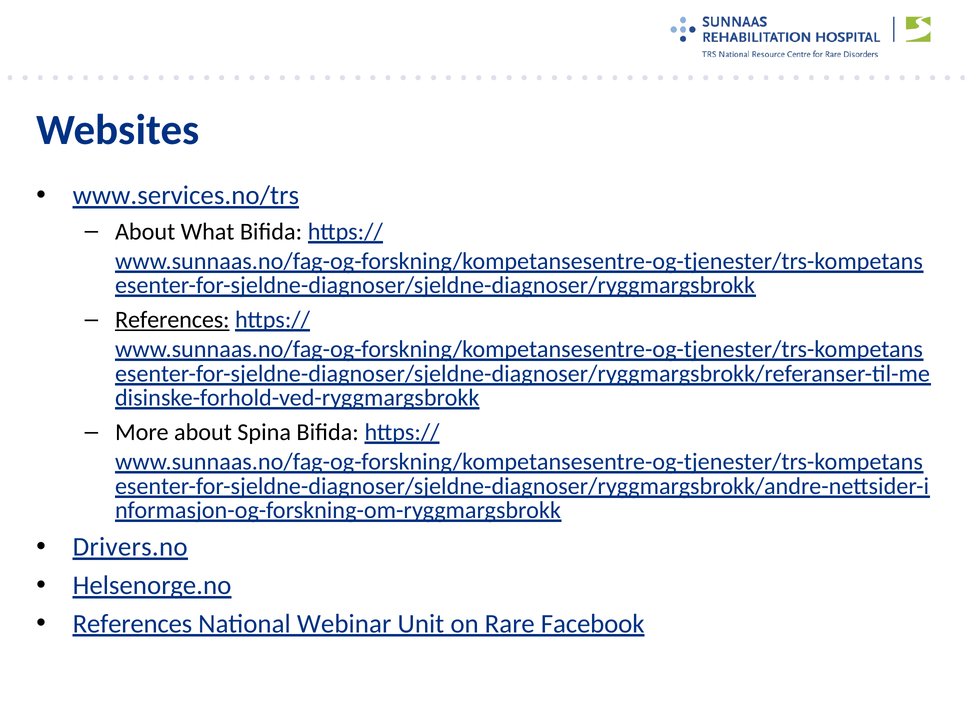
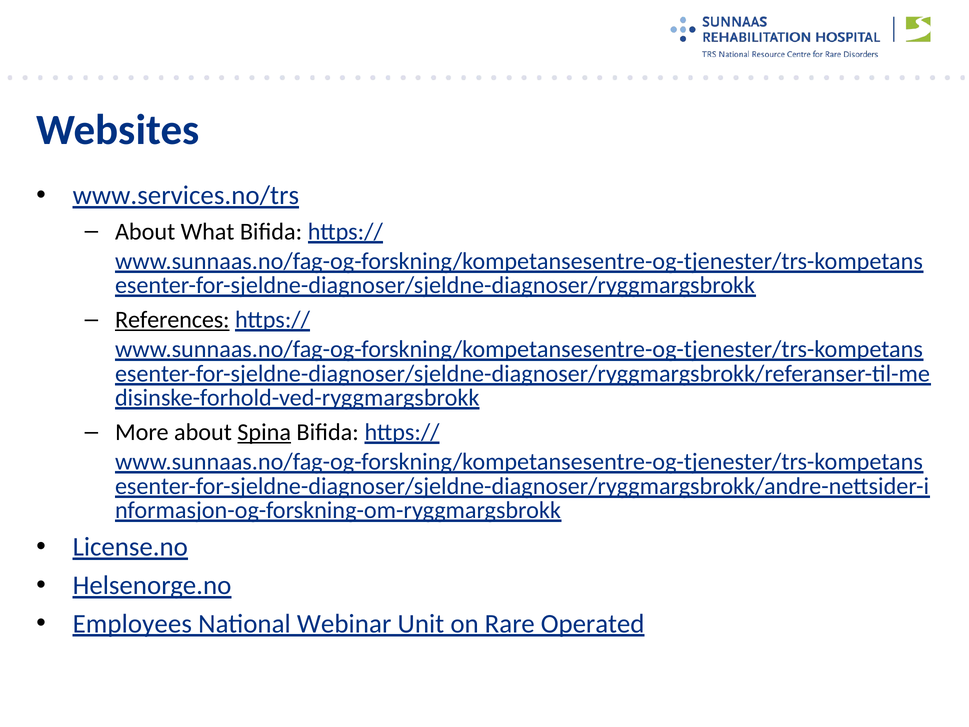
Spina underline: none -> present (264, 432)
Drivers.no: Drivers.no -> License.no (130, 547)
References: References -> Employees (132, 624)
Facebook: Facebook -> Operated (593, 624)
